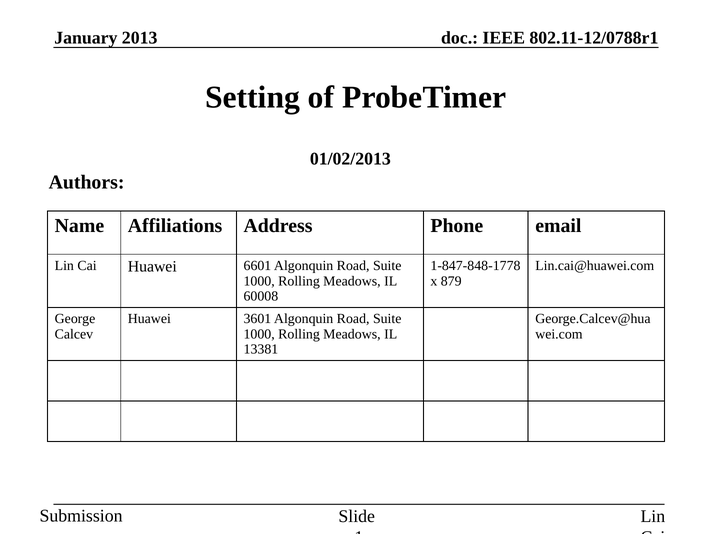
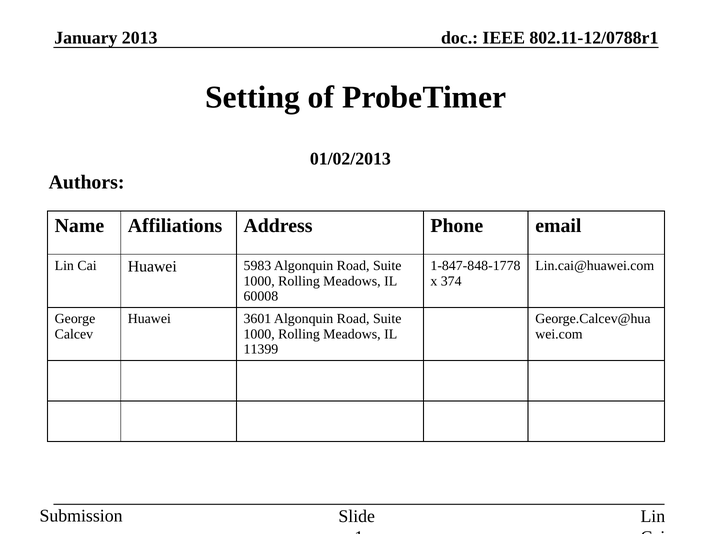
6601: 6601 -> 5983 (257, 266)
879: 879 -> 374 (451, 281)
13381: 13381 -> 11399 (261, 349)
